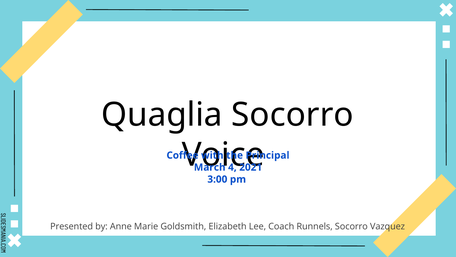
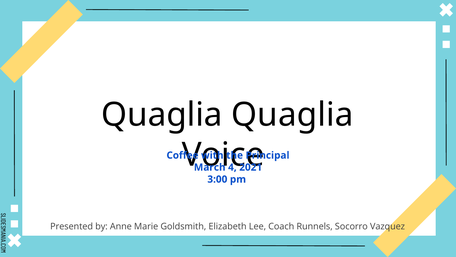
Quaglia Socorro: Socorro -> Quaglia (292, 115)
